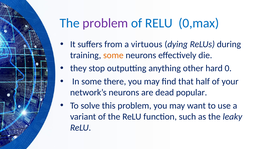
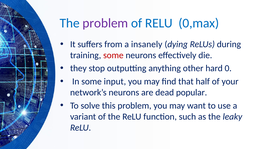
virtuous: virtuous -> insanely (147, 44)
some colour: orange -> red (113, 55)
there: there -> input (115, 81)
